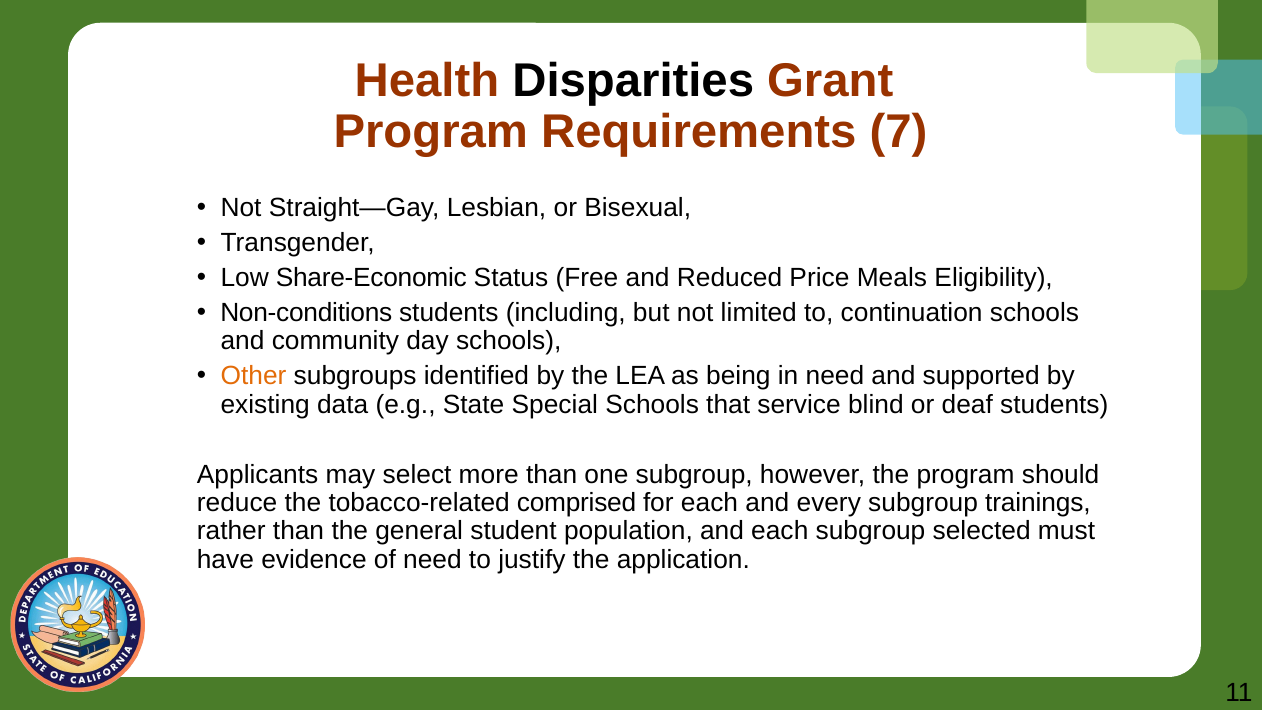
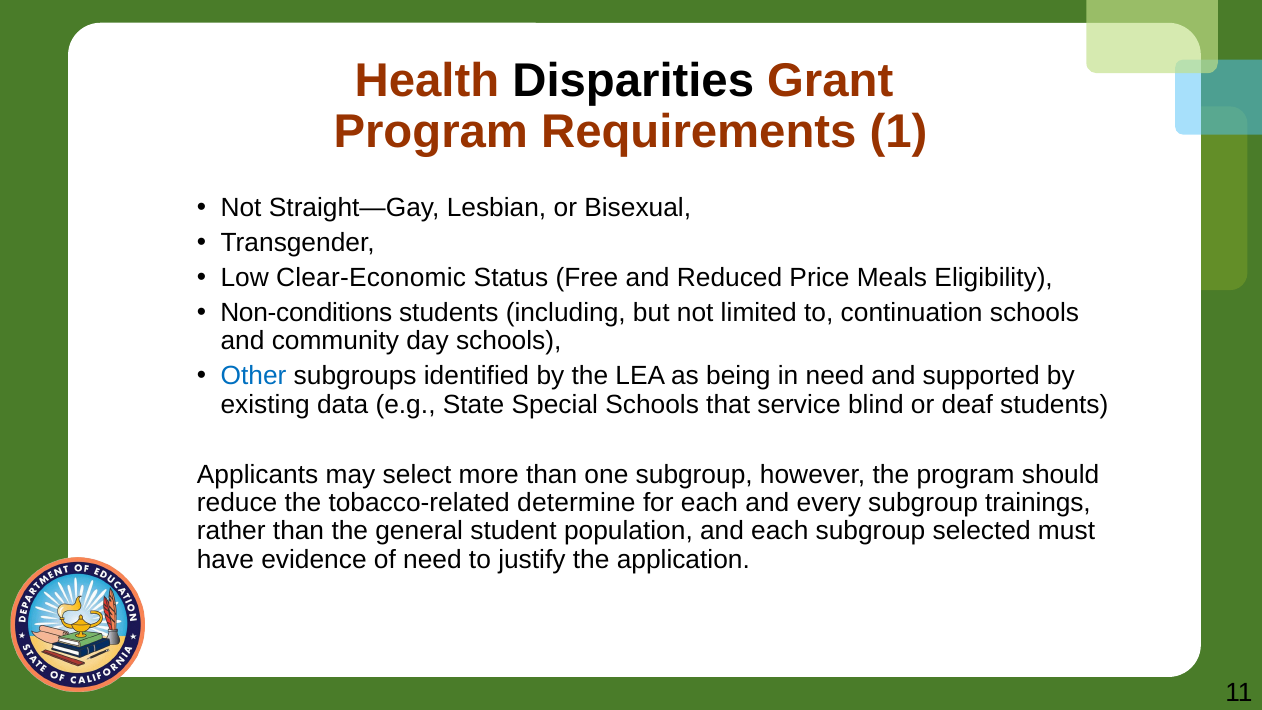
7: 7 -> 1 (898, 132)
Share-Economic: Share-Economic -> Clear-Economic (371, 278)
Other colour: orange -> blue (254, 376)
comprised: comprised -> determine (576, 503)
